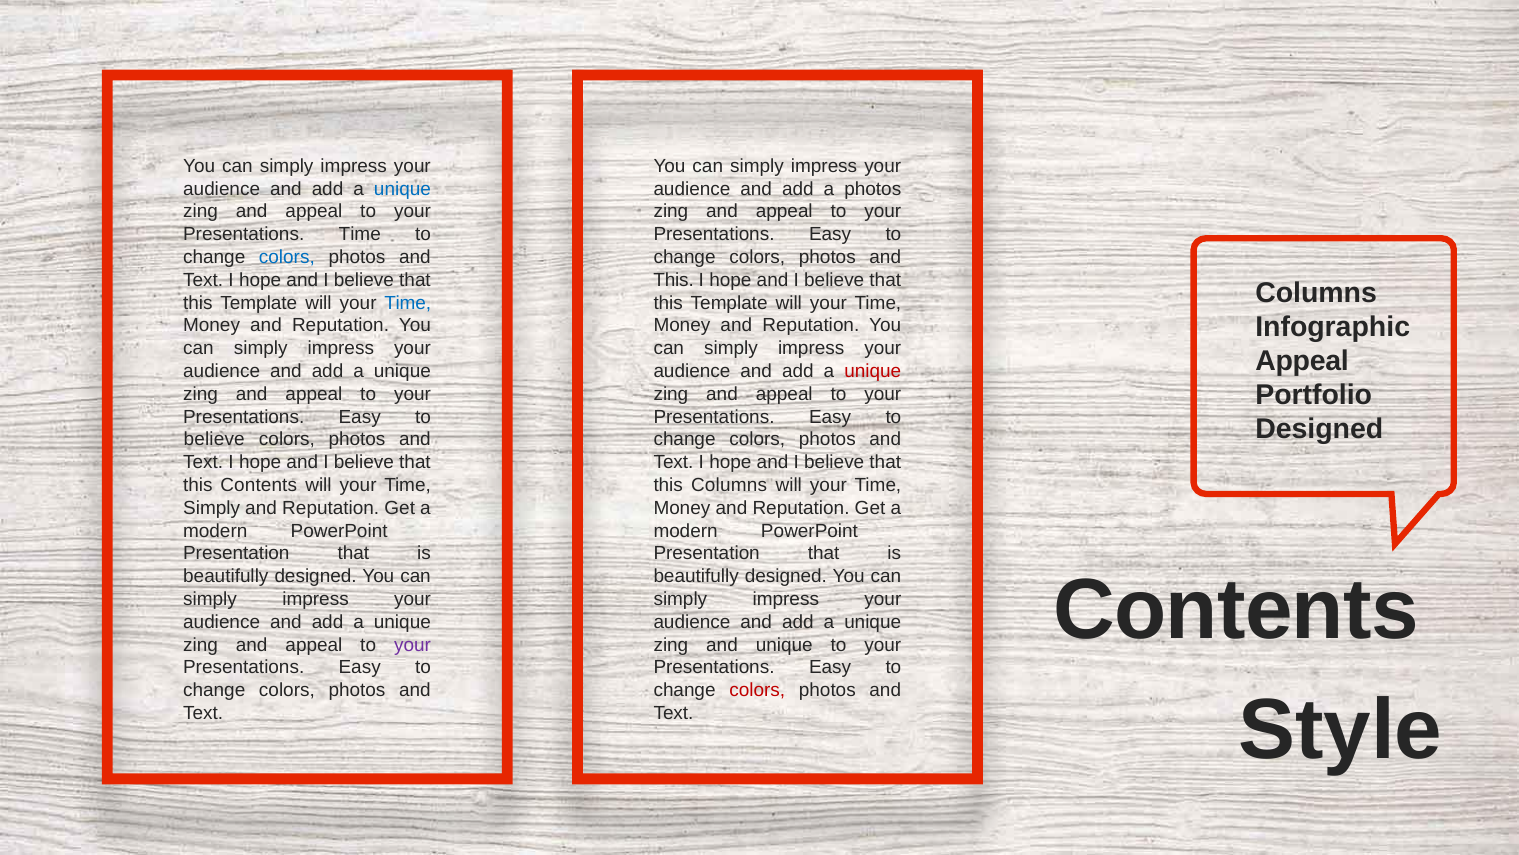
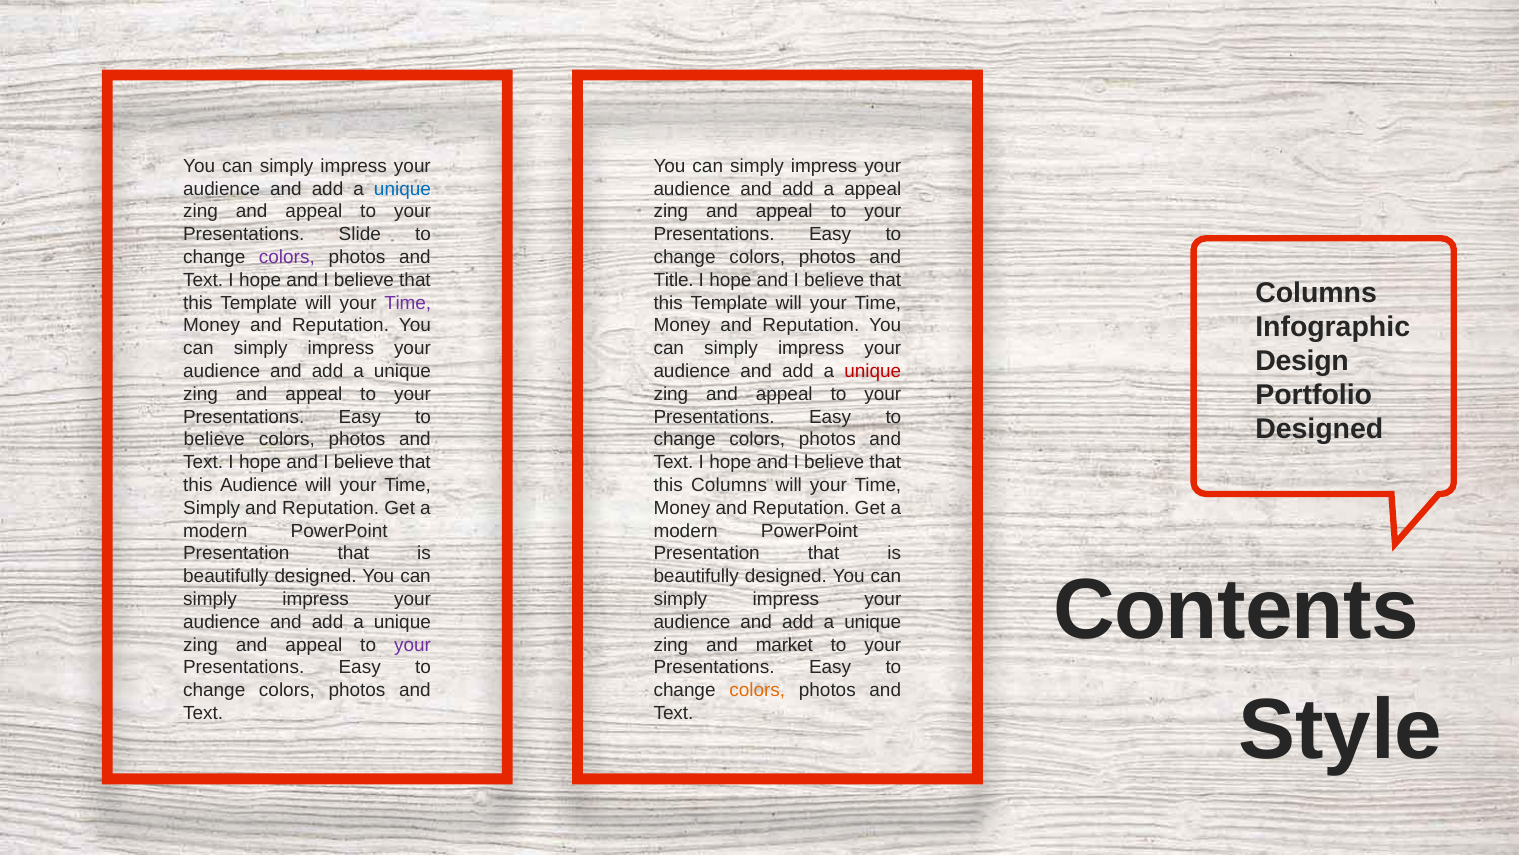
a photos: photos -> appeal (873, 189)
Presentations Time: Time -> Slide (360, 234)
colors colour: blue -> purple (287, 257)
This: This -> Title (674, 280)
Time colour: blue -> purple (408, 303)
Appeal: Appeal -> Design (1302, 361)
this Contents: Contents -> Audience (259, 485)
and unique: unique -> market (784, 644)
colors colour: red -> orange (757, 690)
